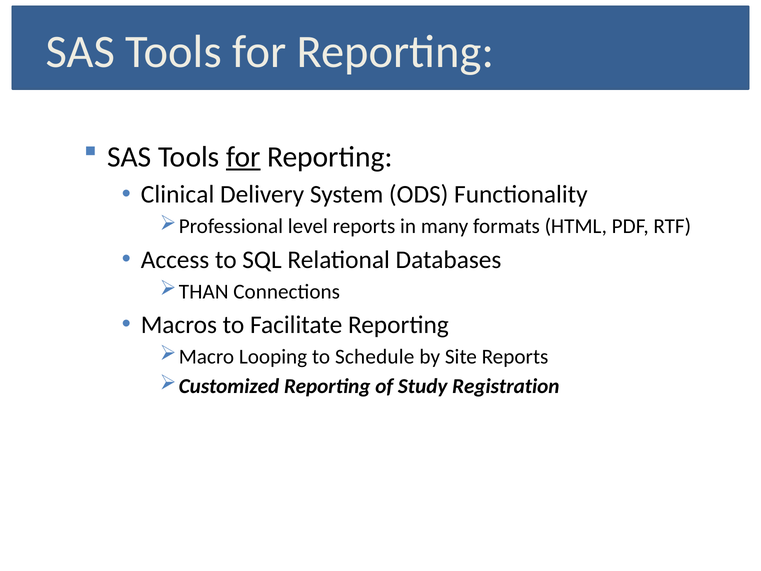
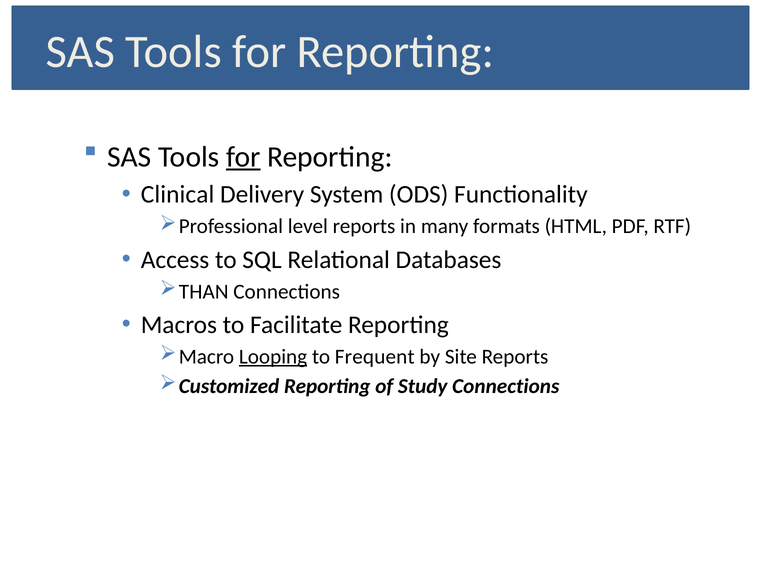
Looping underline: none -> present (273, 357)
Schedule: Schedule -> Frequent (375, 357)
Study Registration: Registration -> Connections (506, 386)
